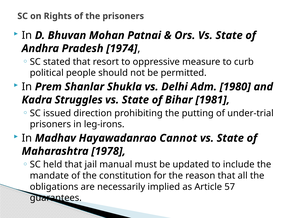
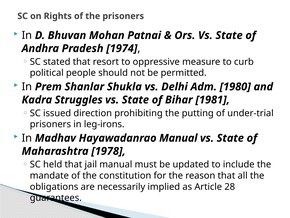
Hayawadanrao Cannot: Cannot -> Manual (178, 138)
57: 57 -> 28 (230, 186)
